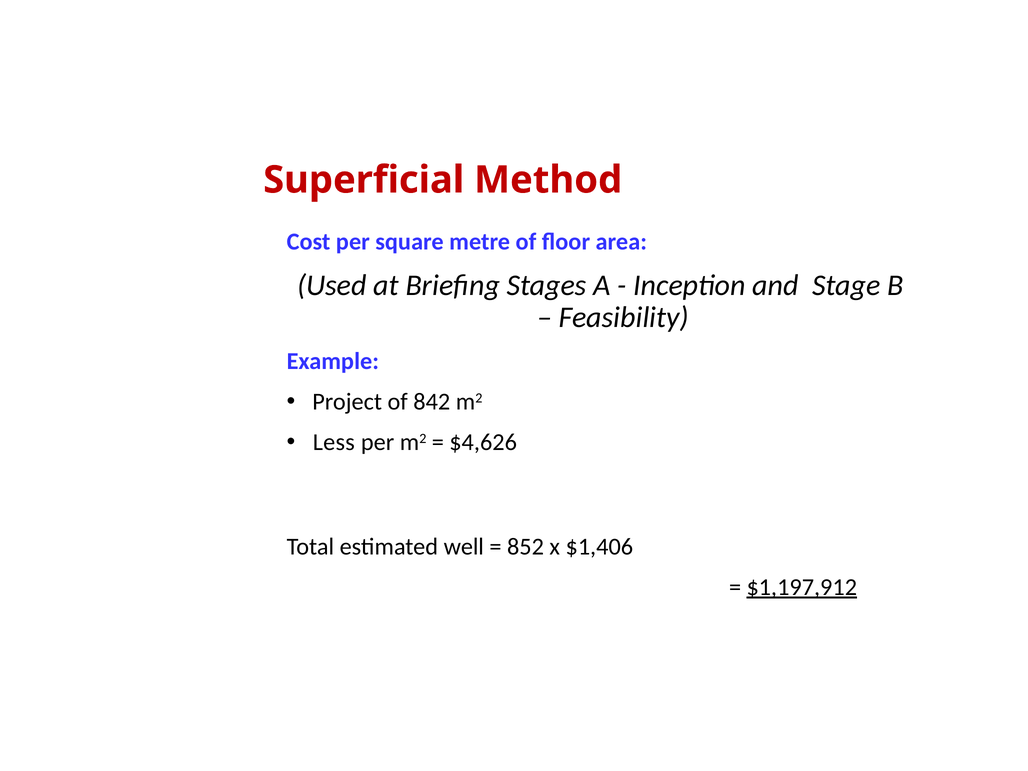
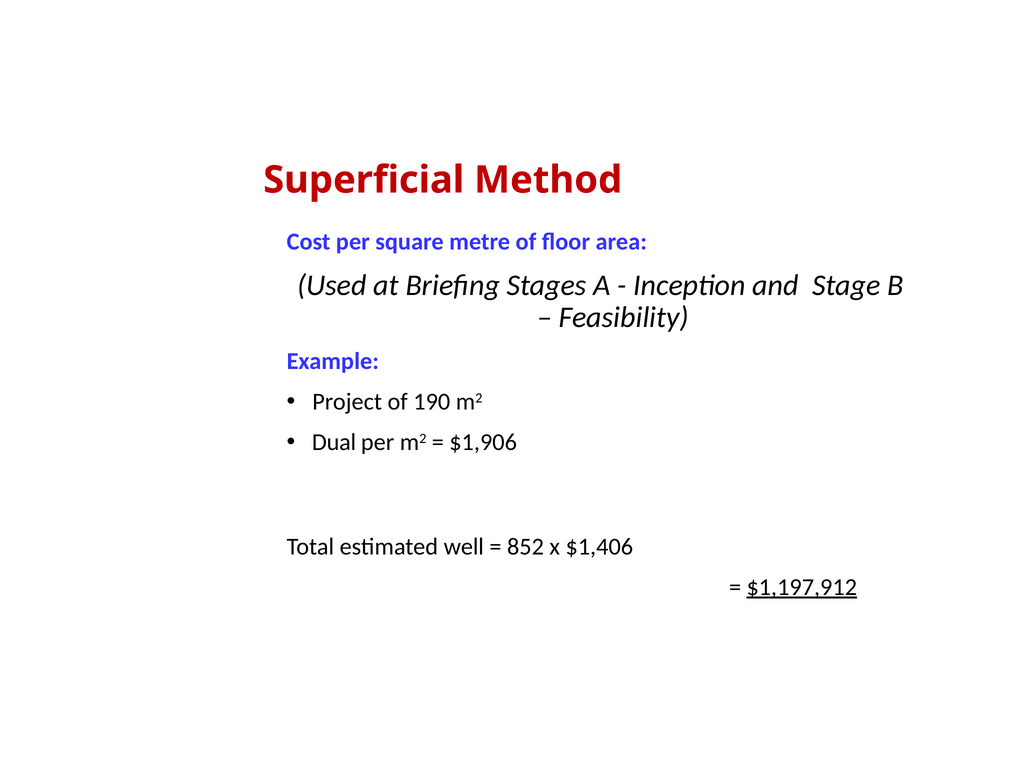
842: 842 -> 190 (432, 402)
Less: Less -> Dual (334, 442)
$4,626: $4,626 -> $1,906 (483, 442)
